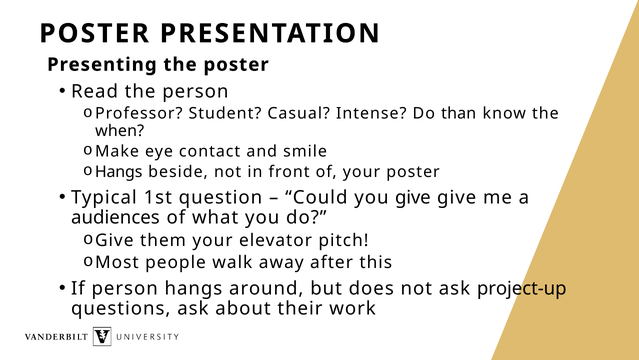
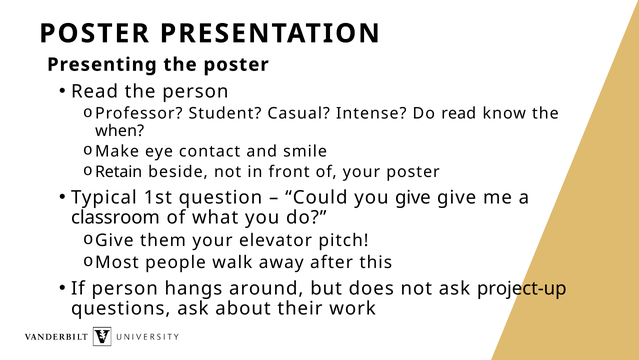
Do than: than -> read (459, 113)
Hangs: Hangs -> Retain (119, 172)
audiences: audiences -> classroom (115, 217)
